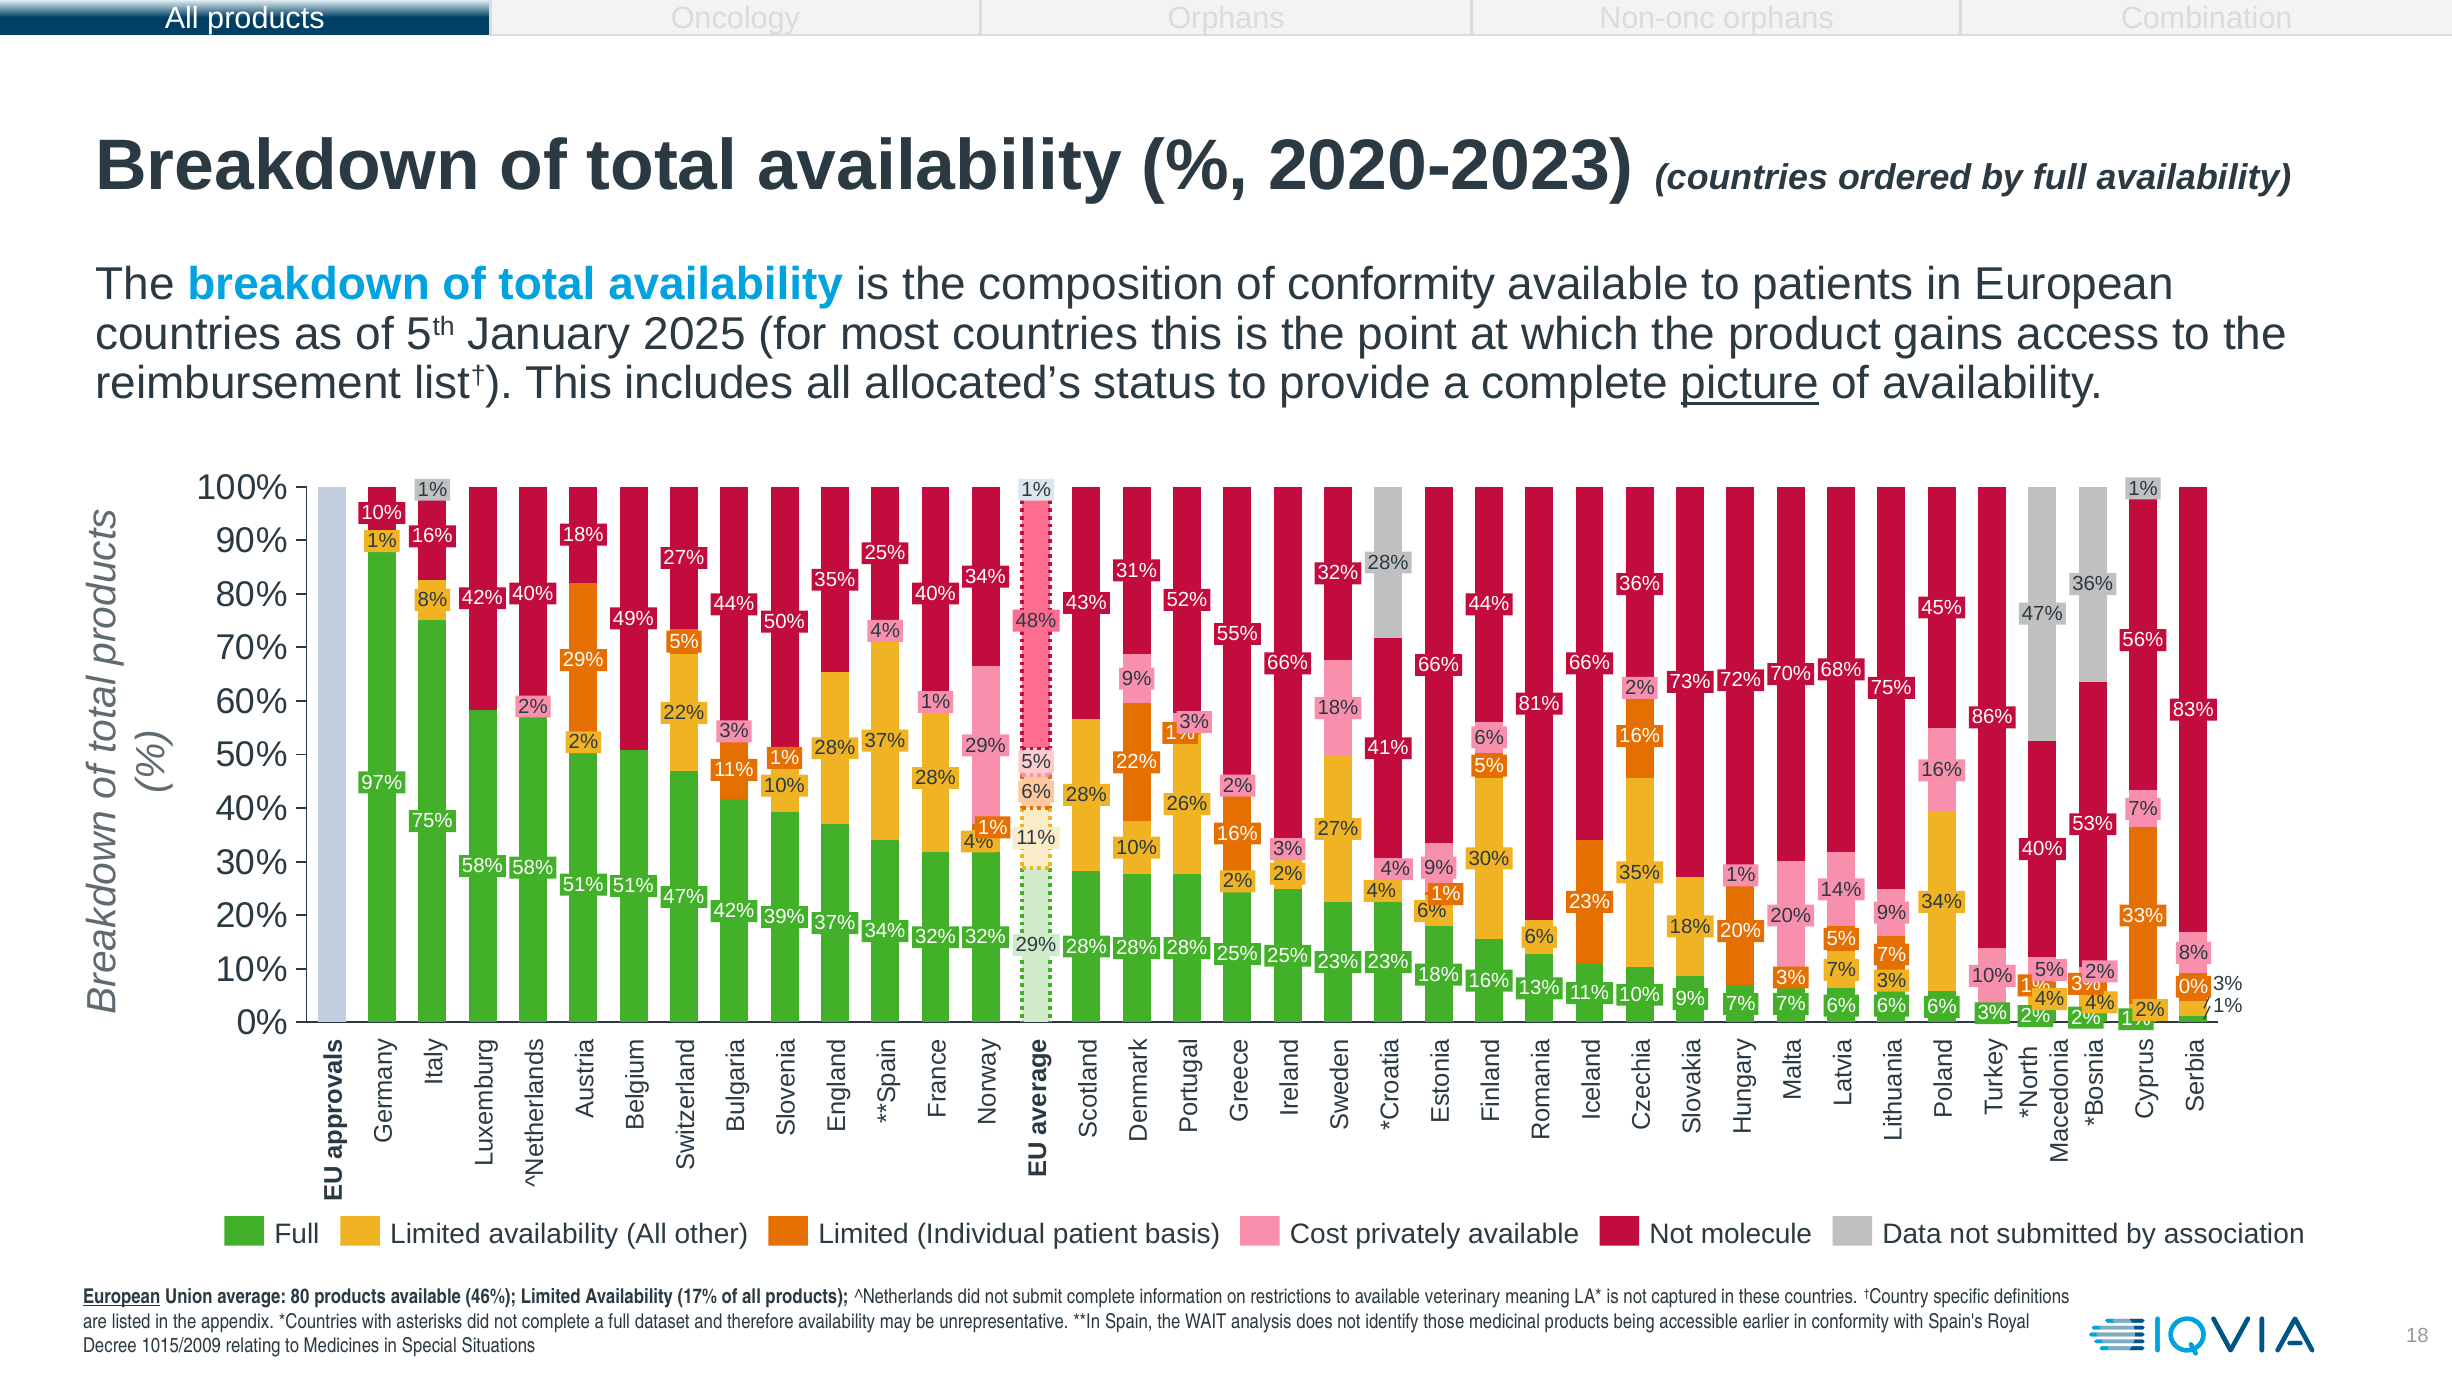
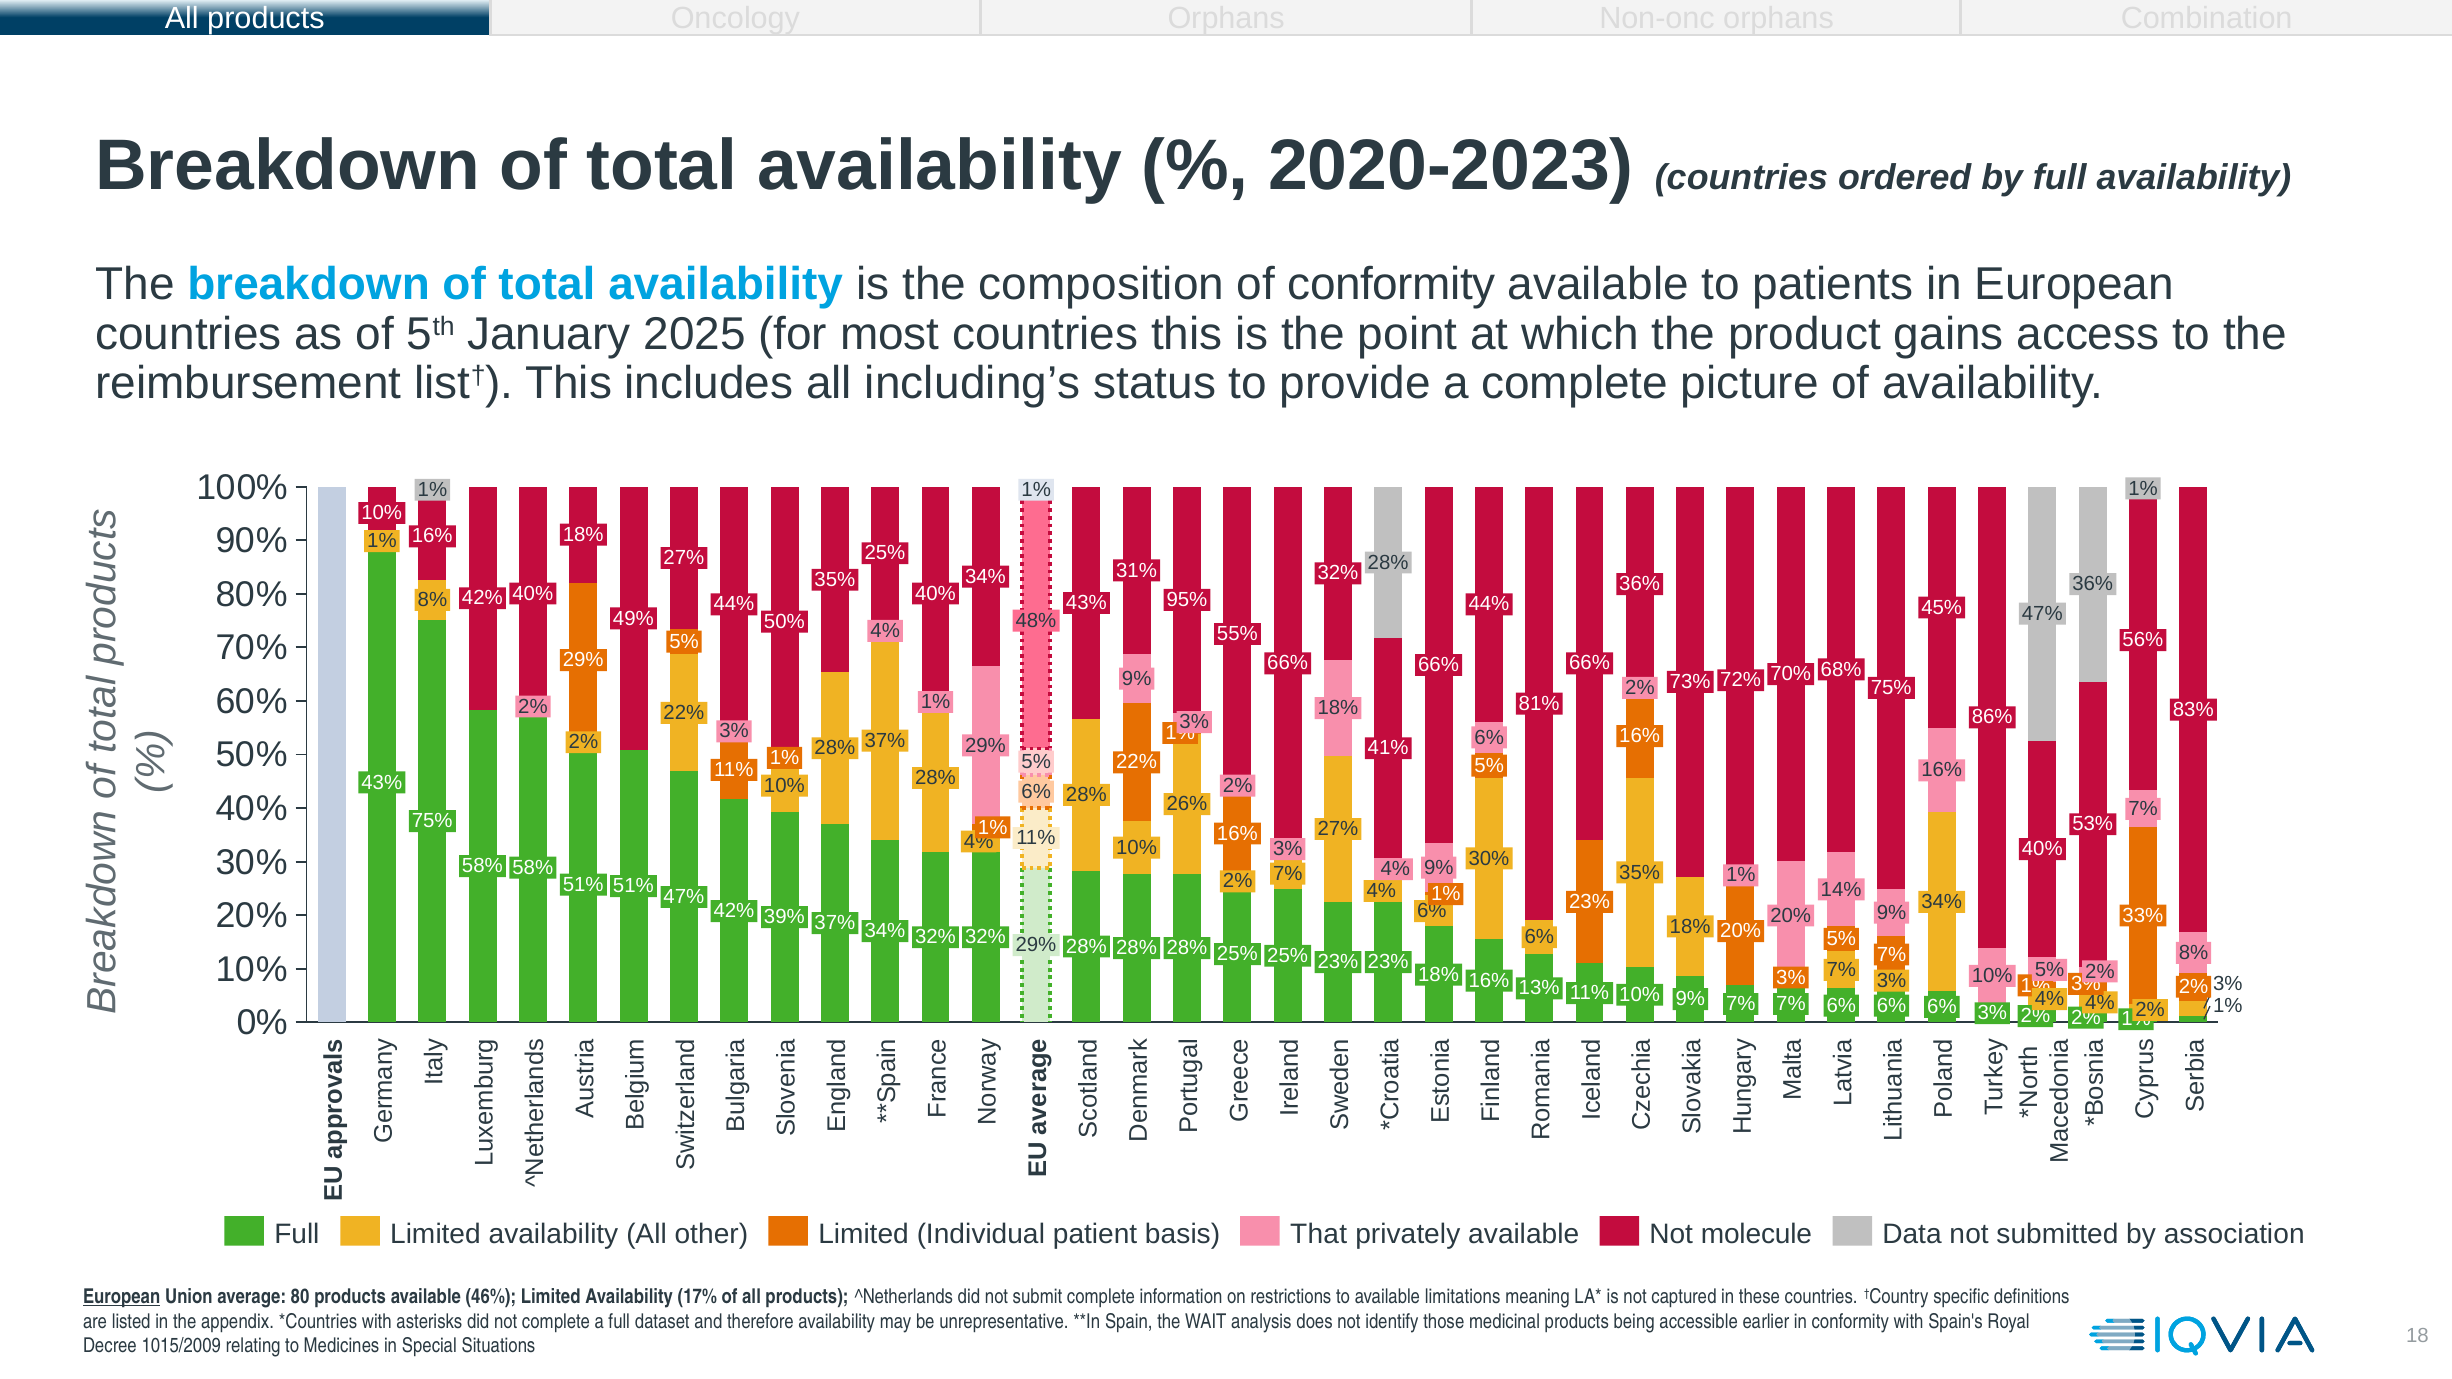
allocated’s: allocated’s -> including’s (973, 384)
picture underline: present -> none (1750, 384)
52%: 52% -> 95% (1187, 600)
97%: 97% -> 43% (382, 782)
2%: 2% -> 7% (1288, 874)
0%: 0% -> 2% (2194, 987)
Cost: Cost -> That (1319, 1234)
veterinary: veterinary -> limitations (1463, 1297)
